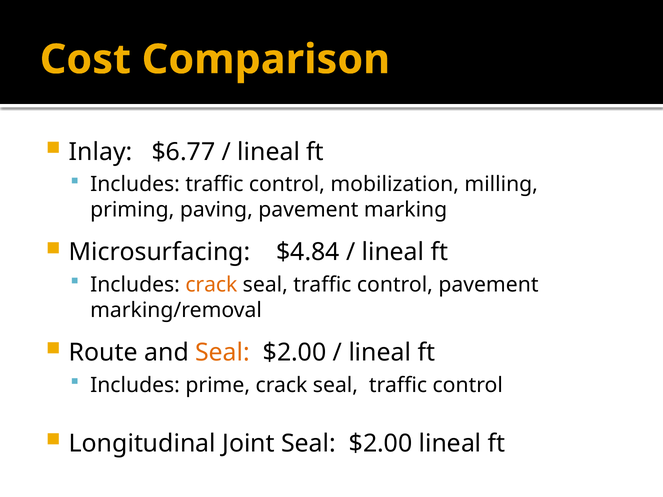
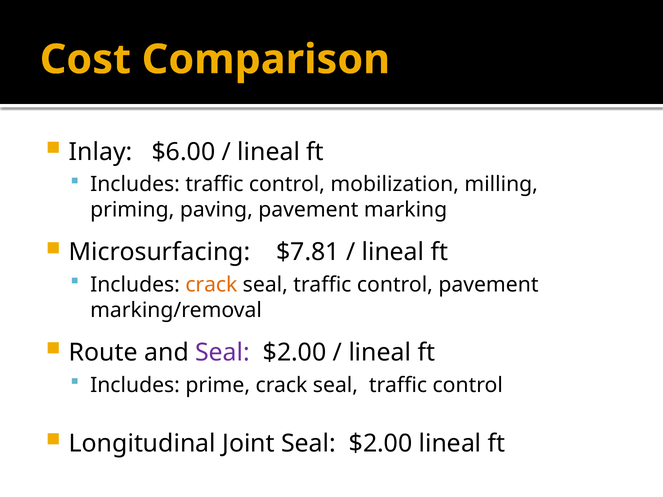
$6.77: $6.77 -> $6.00 (183, 152)
$4.84: $4.84 -> $7.81 (308, 252)
Seal colour: orange -> purple (223, 353)
